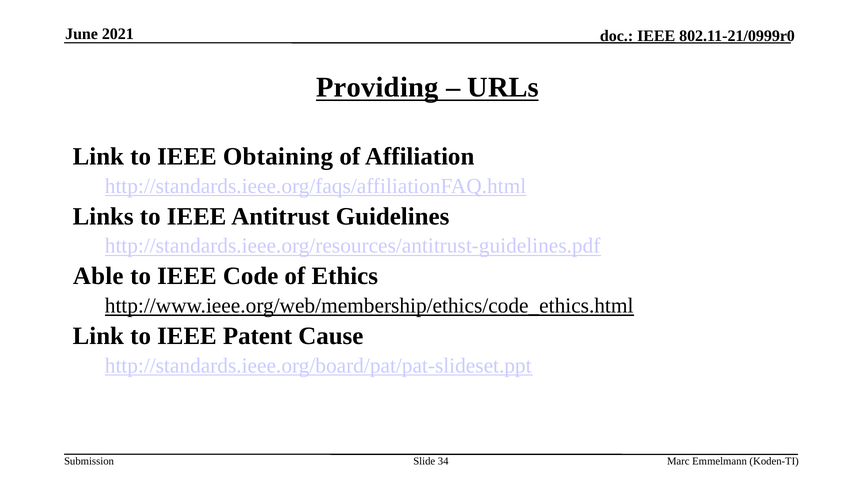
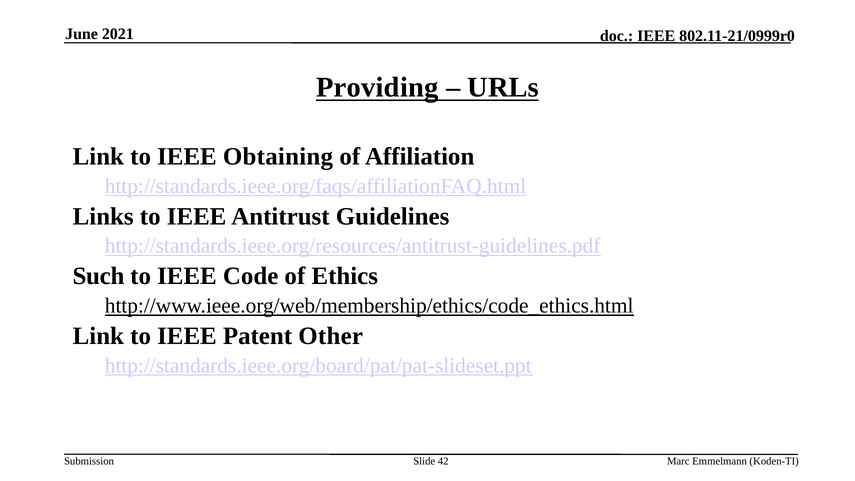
Able: Able -> Such (98, 276)
Cause: Cause -> Other (331, 336)
34: 34 -> 42 (443, 461)
